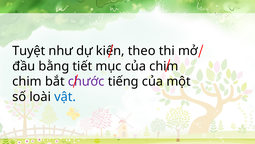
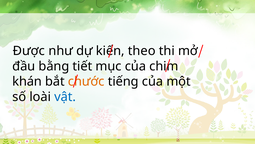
Tuyệt: Tuyệt -> Được (29, 51)
chim: chim -> khán (27, 81)
chước colour: purple -> orange (86, 81)
